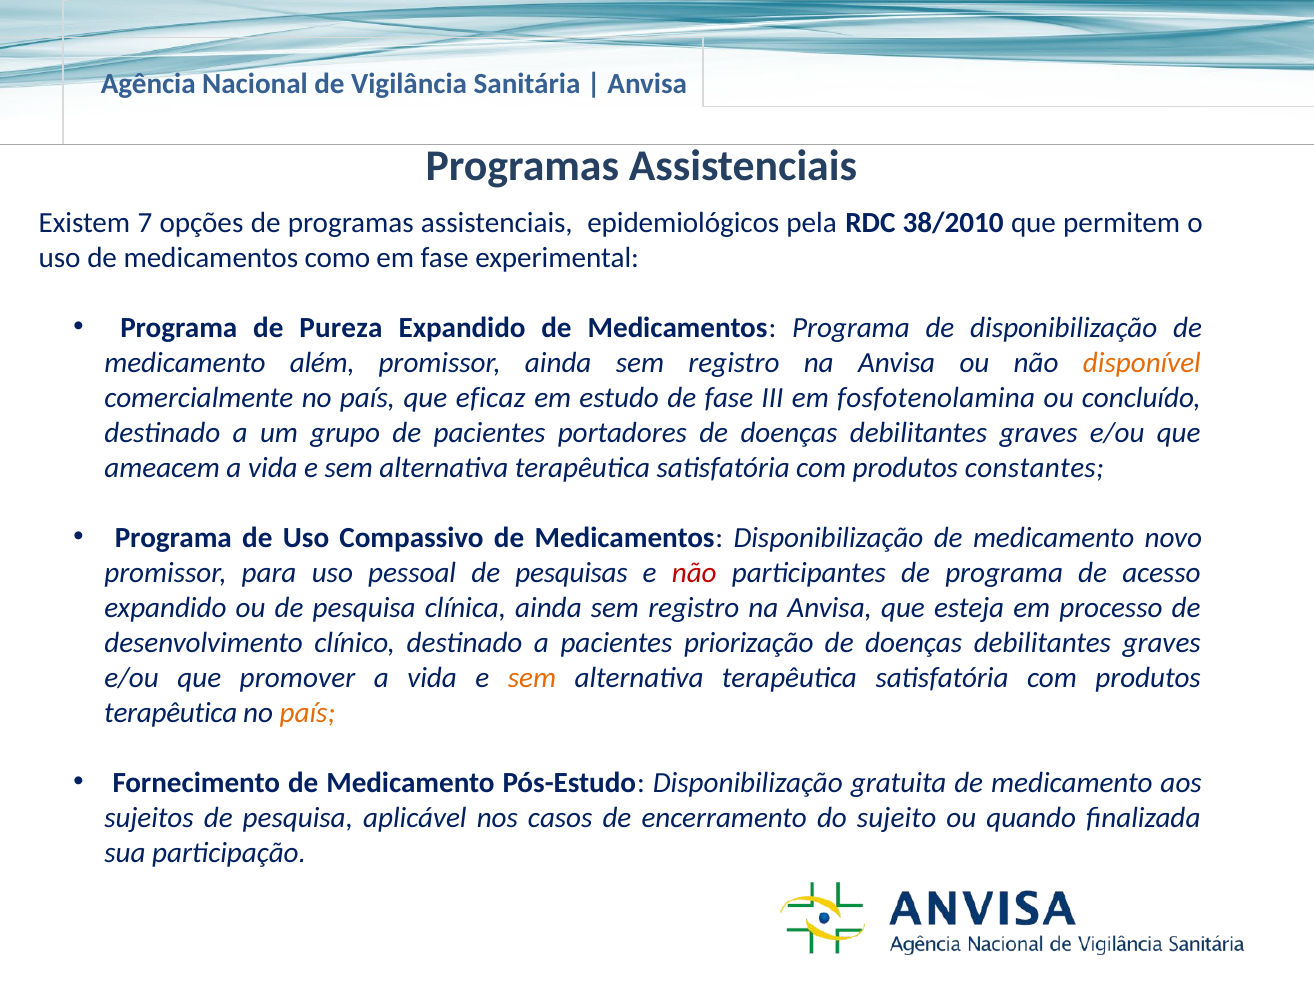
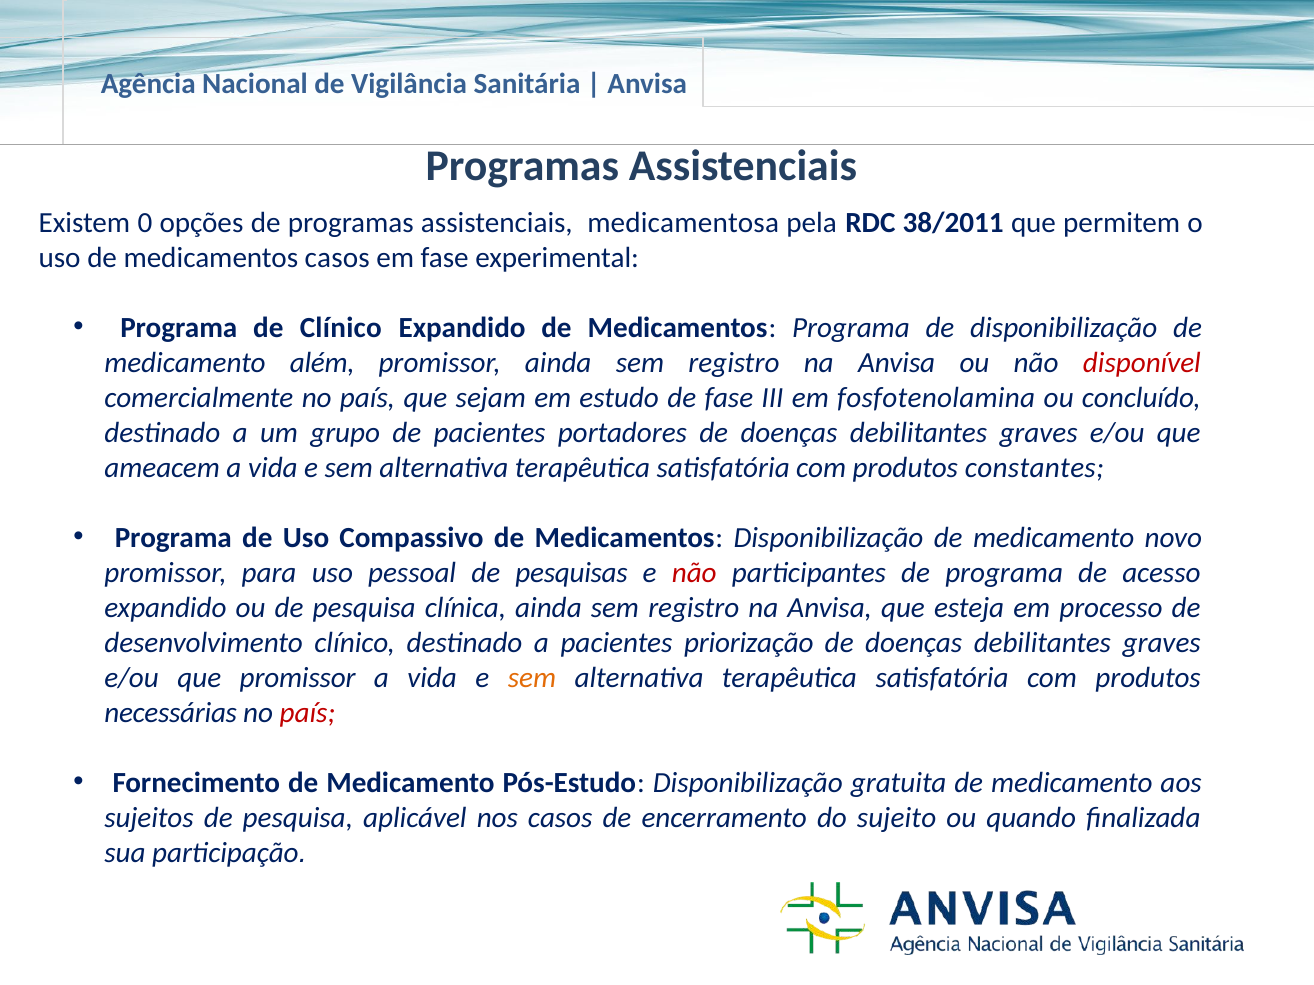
7: 7 -> 0 (145, 223)
epidemiológicos: epidemiológicos -> medicamentosa (683, 223)
38/2010: 38/2010 -> 38/2011 (953, 223)
medicamentos como: como -> casos (337, 258)
de Pureza: Pureza -> Clínico (341, 328)
disponível colour: orange -> red (1142, 363)
eficaz: eficaz -> sejam (491, 398)
que promover: promover -> promissor (298, 678)
terapêutica: terapêutica -> necessárias (171, 713)
país colour: orange -> red (307, 713)
